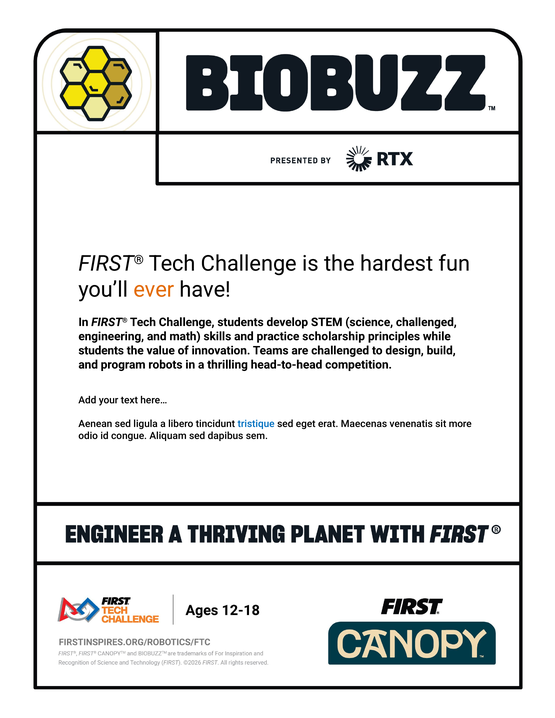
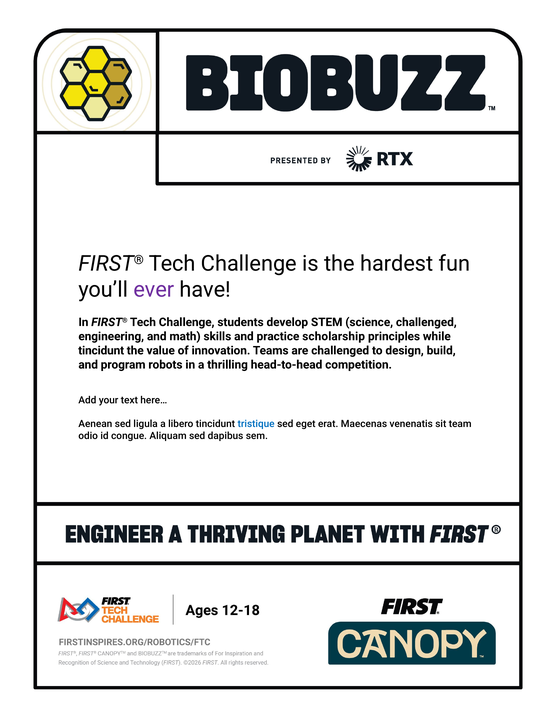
ever colour: orange -> purple (154, 290)
students: students -> tincidunt (101, 351)
more: more -> team (460, 424)
